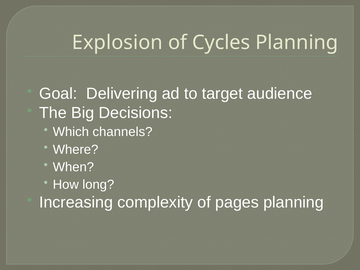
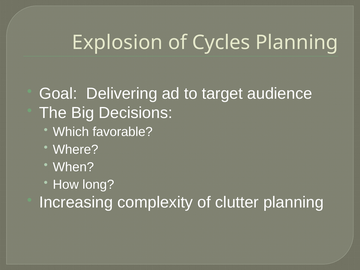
channels: channels -> favorable (123, 132)
pages: pages -> clutter (237, 202)
